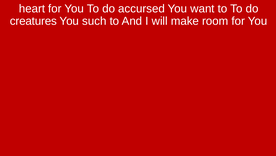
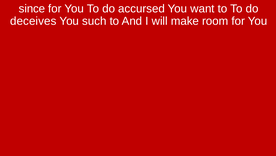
heart: heart -> since (32, 9)
creatures: creatures -> deceives (33, 21)
